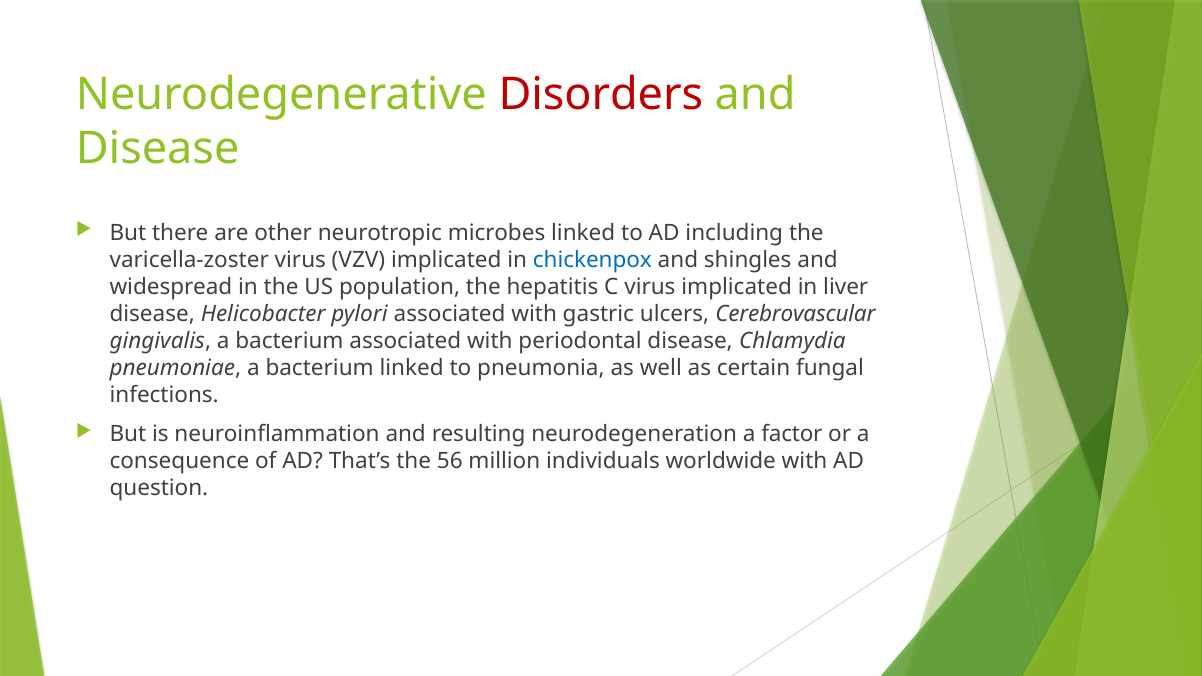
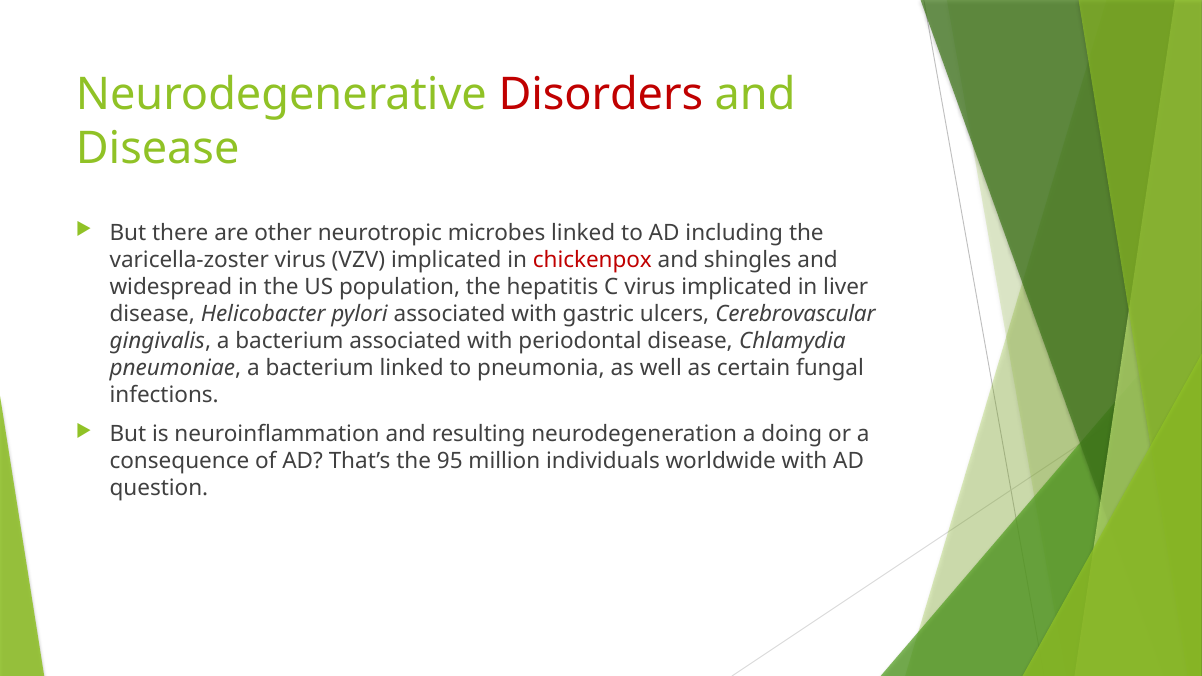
chickenpox colour: blue -> red (592, 260)
factor: factor -> doing (792, 434)
56: 56 -> 95 (450, 462)
